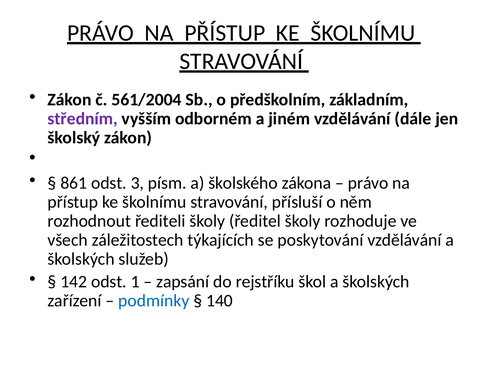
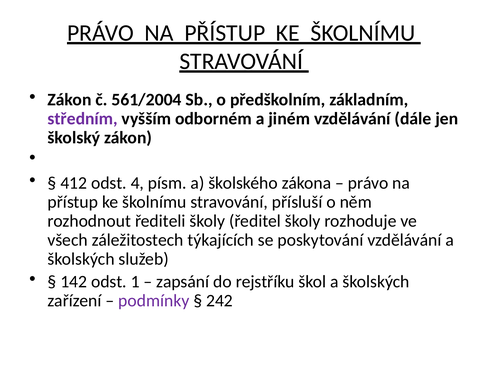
861: 861 -> 412 (74, 183)
3: 3 -> 4 (137, 183)
podmínky colour: blue -> purple (154, 301)
140: 140 -> 242 (220, 301)
